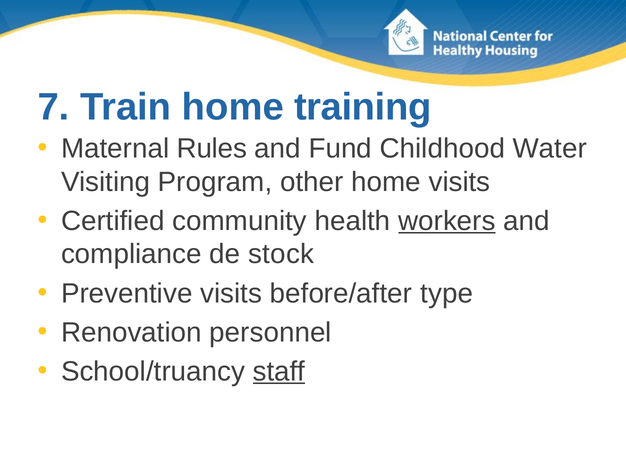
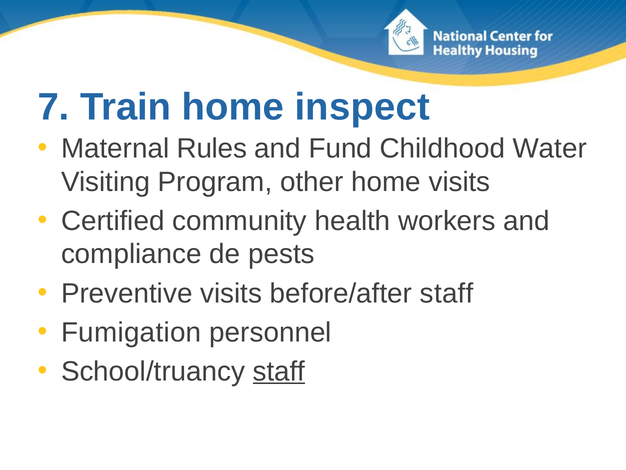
training: training -> inspect (362, 107)
workers underline: present -> none (447, 221)
stock: stock -> pests (281, 254)
before/after type: type -> staff (447, 293)
Renovation: Renovation -> Fumigation (131, 332)
